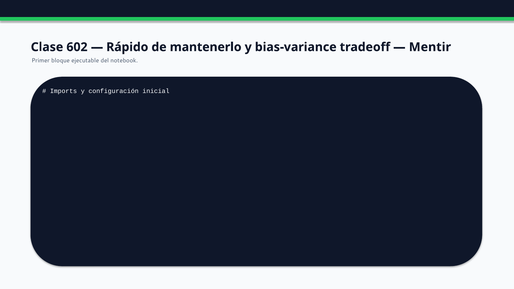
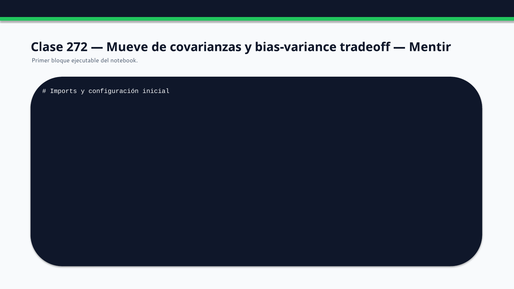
602: 602 -> 272 (77, 47)
Rápido: Rápido -> Mueve (127, 47)
mantenerlo: mantenerlo -> covarianzas (206, 47)
